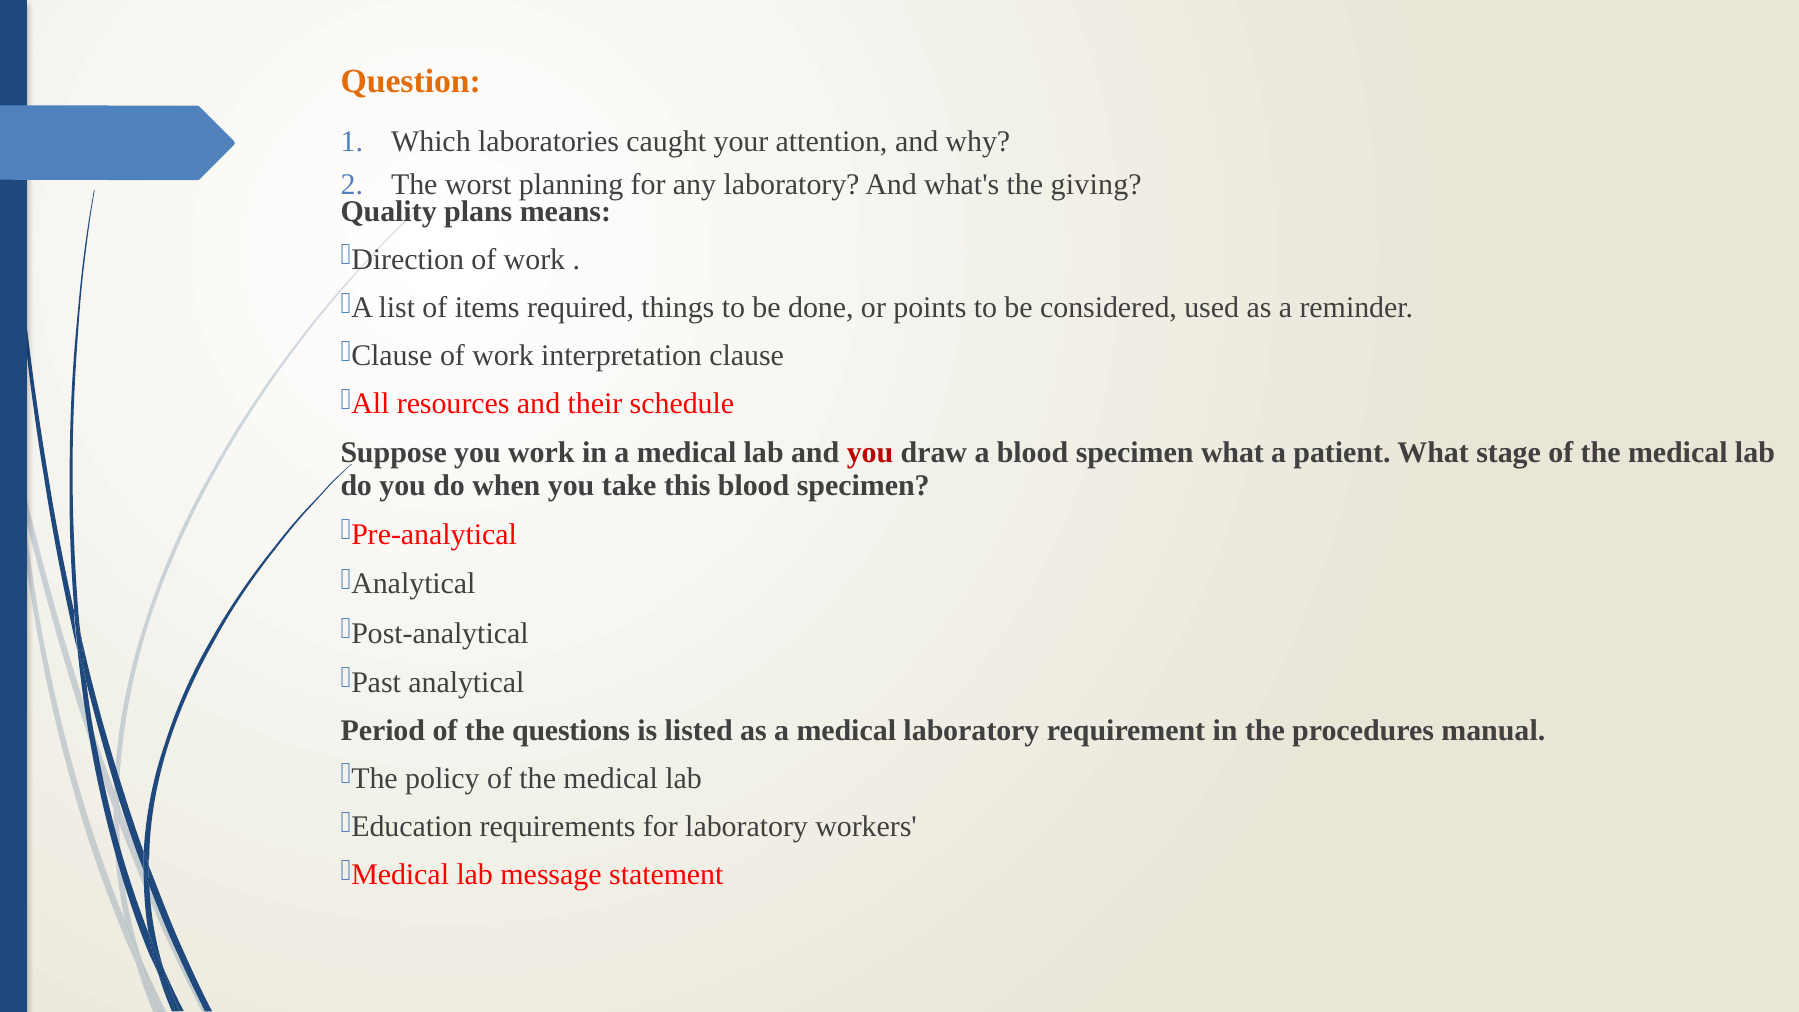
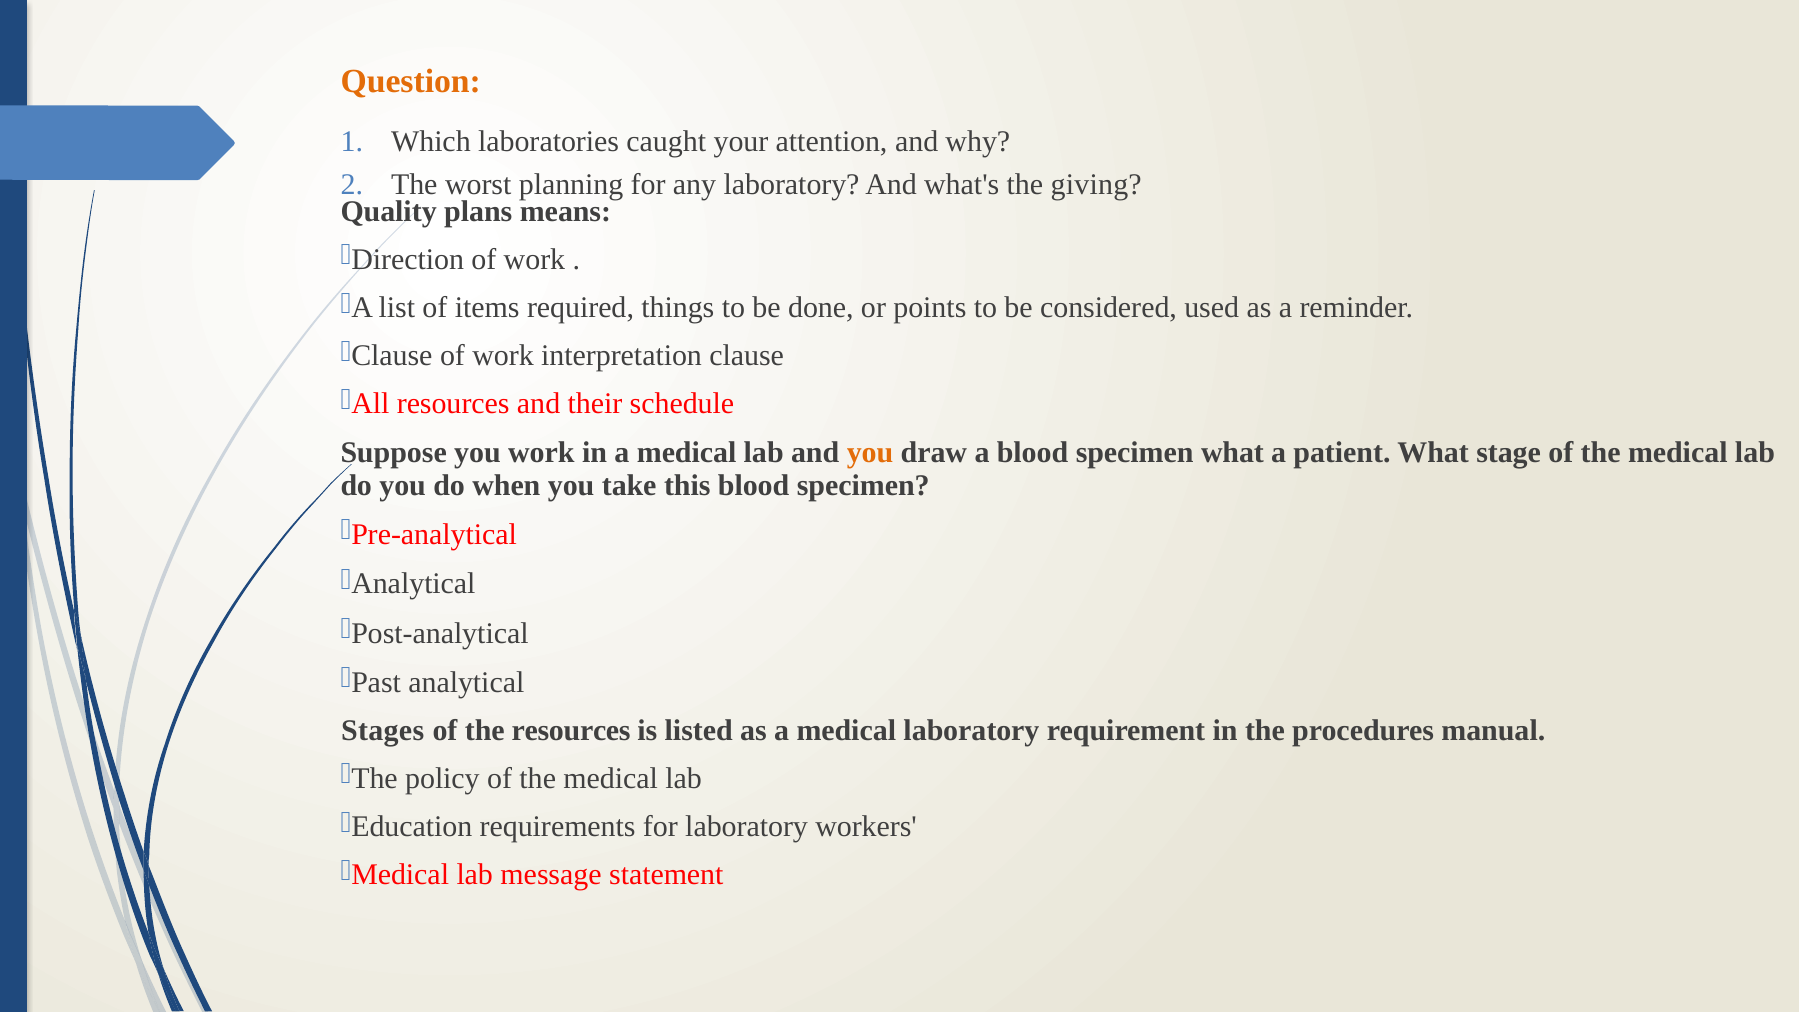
you colour: red -> orange (870, 452)
Period: Period -> Stages (383, 731)
the questions: questions -> resources (571, 731)
